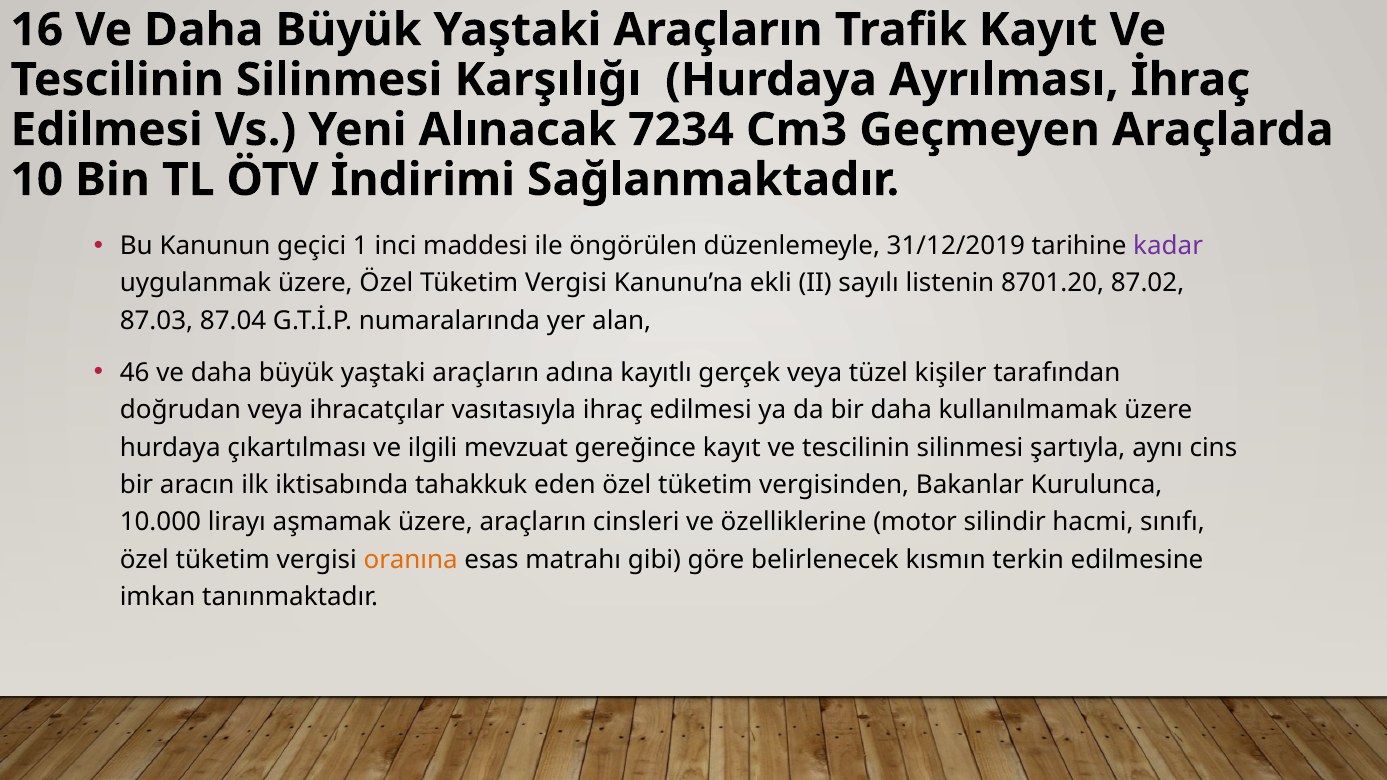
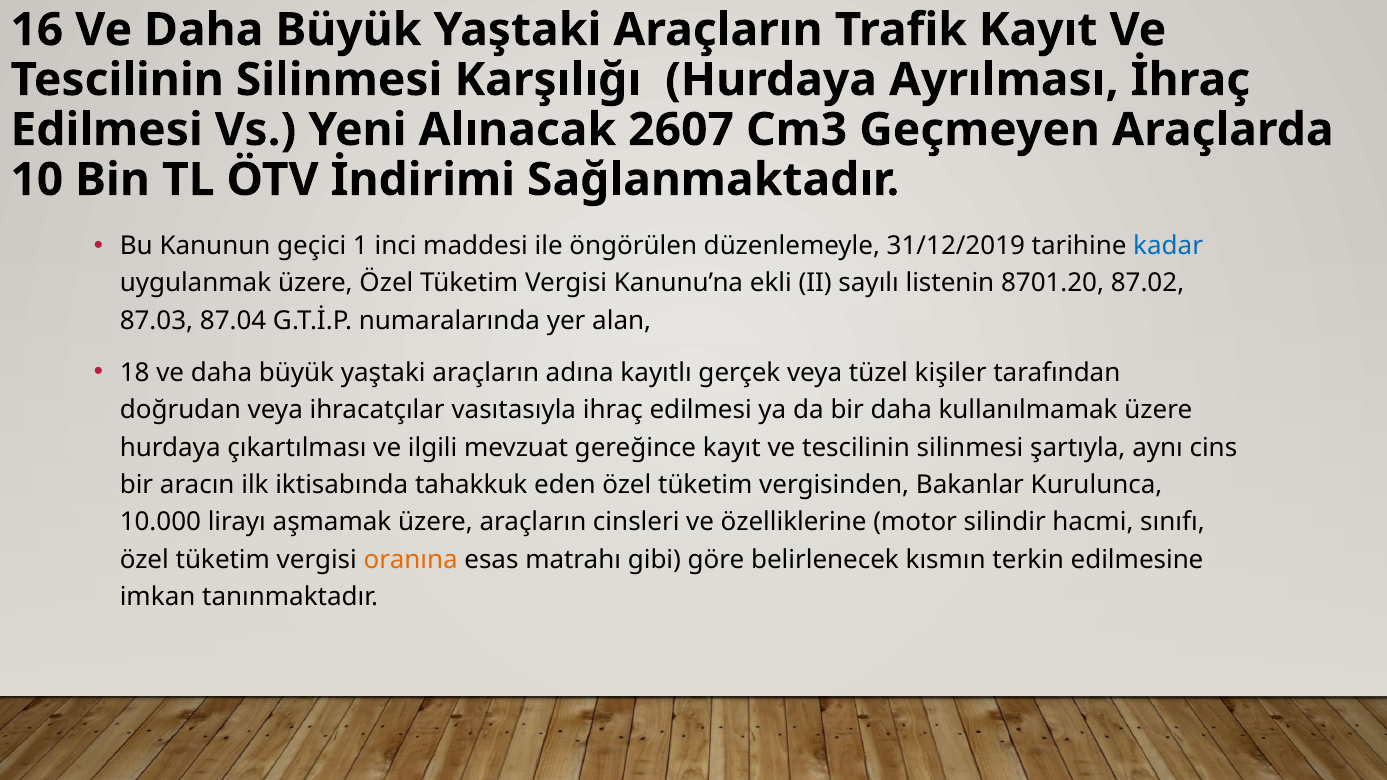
7234: 7234 -> 2607 (681, 130)
kadar colour: purple -> blue (1168, 246)
46: 46 -> 18 (135, 373)
